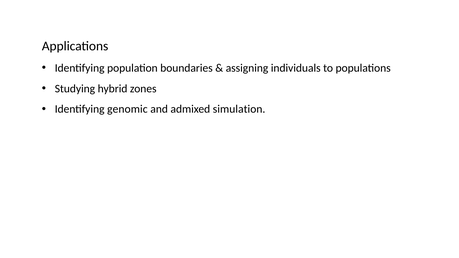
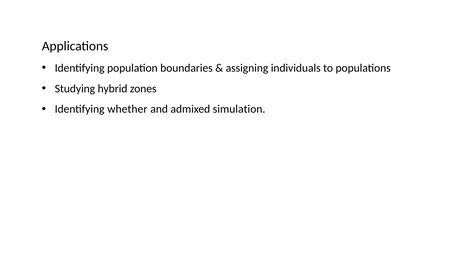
genomic: genomic -> whether (127, 109)
